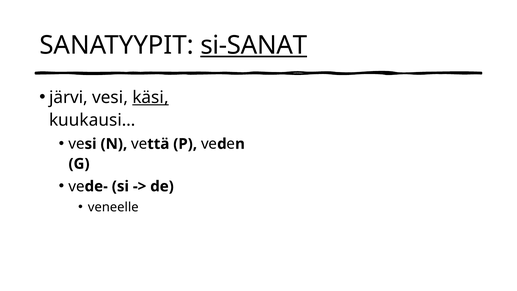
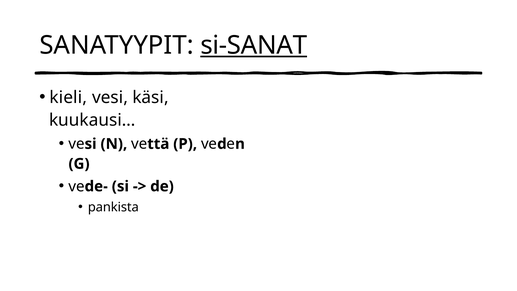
järvi: järvi -> kieli (68, 97)
käsi underline: present -> none (151, 97)
veneelle: veneelle -> pankista (113, 207)
